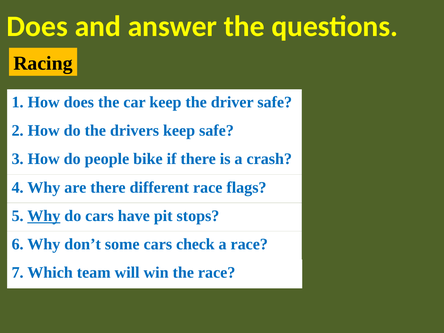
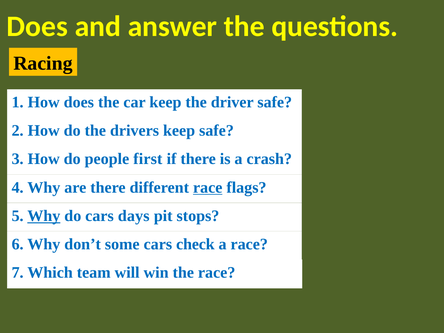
bike: bike -> first (148, 159)
race underline: none -> present (208, 187)
have: have -> days (134, 216)
